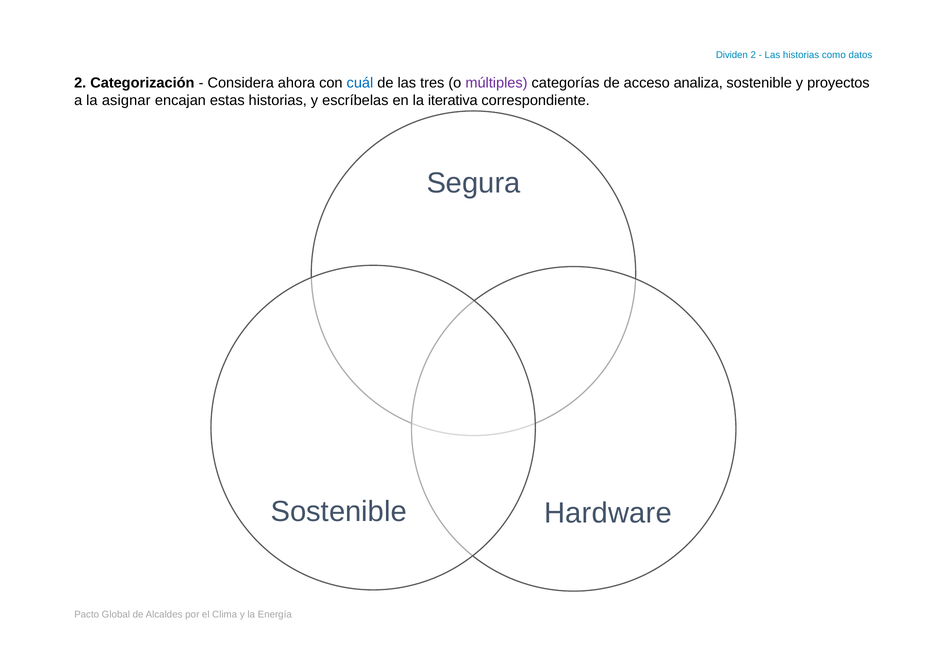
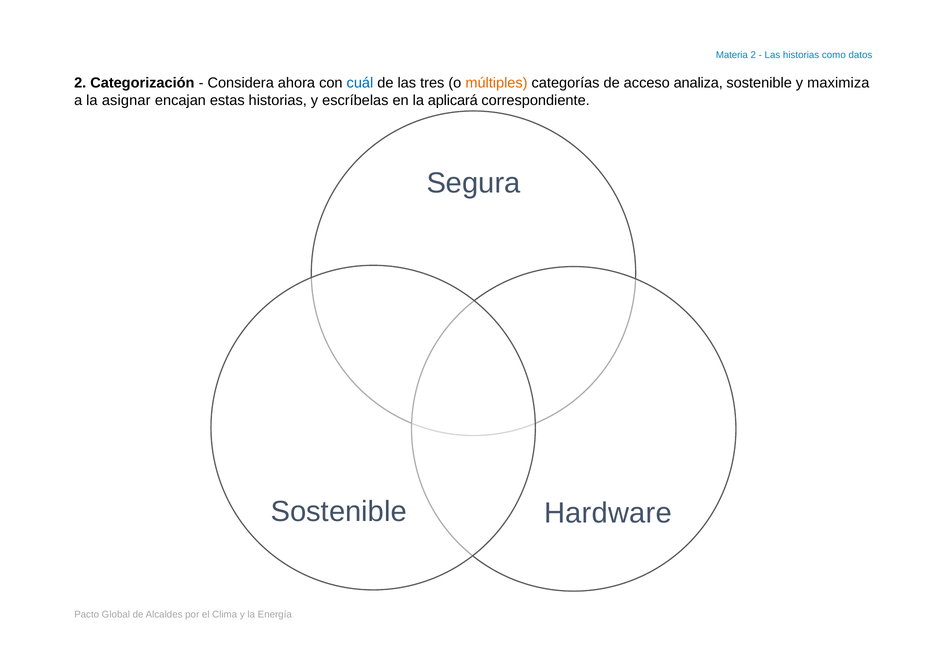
Dividen: Dividen -> Materia (732, 55)
múltiples colour: purple -> orange (496, 83)
proyectos: proyectos -> maximiza (838, 83)
iterativa: iterativa -> aplicará (453, 100)
